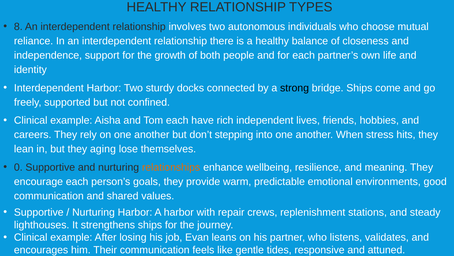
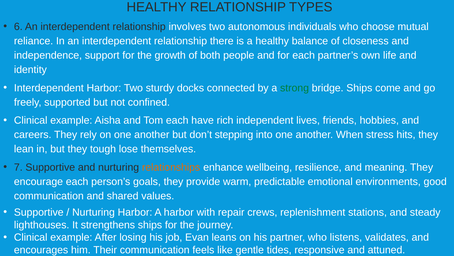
8: 8 -> 6 (18, 27)
strong colour: black -> green (295, 88)
aging: aging -> tough (103, 149)
0: 0 -> 7 (18, 167)
